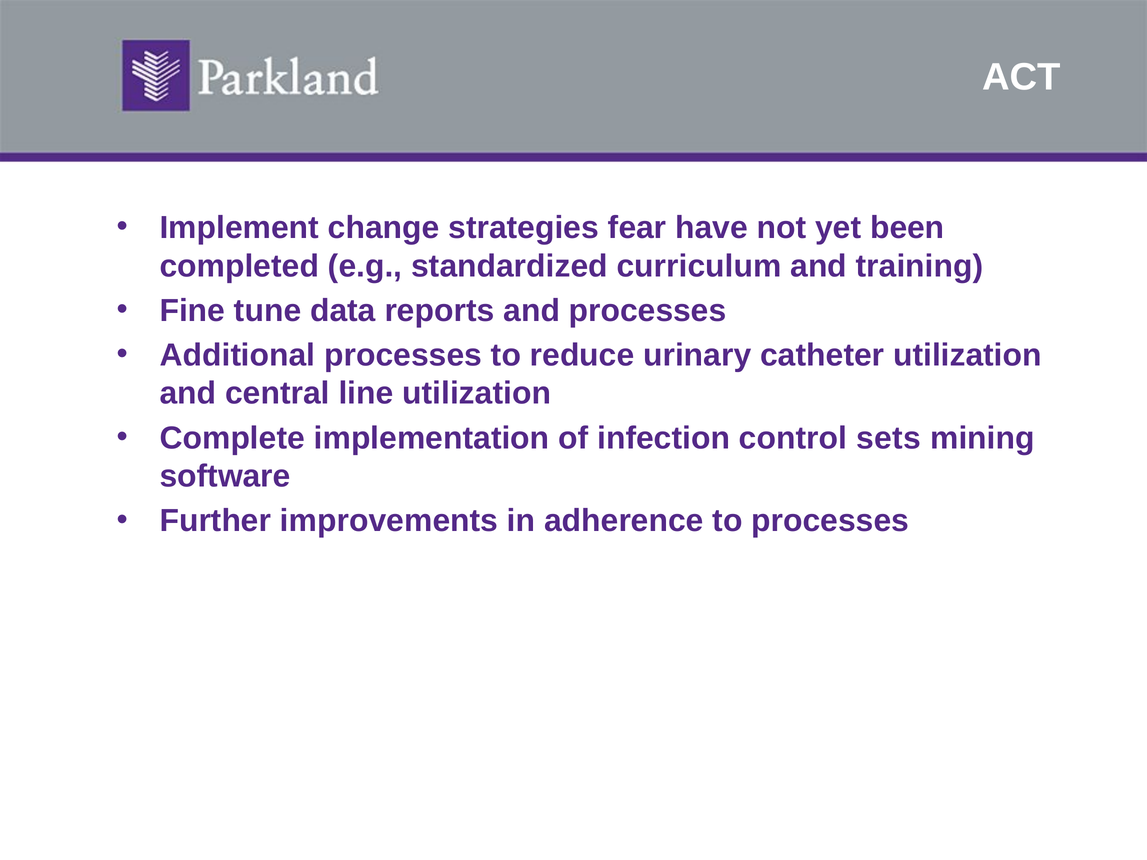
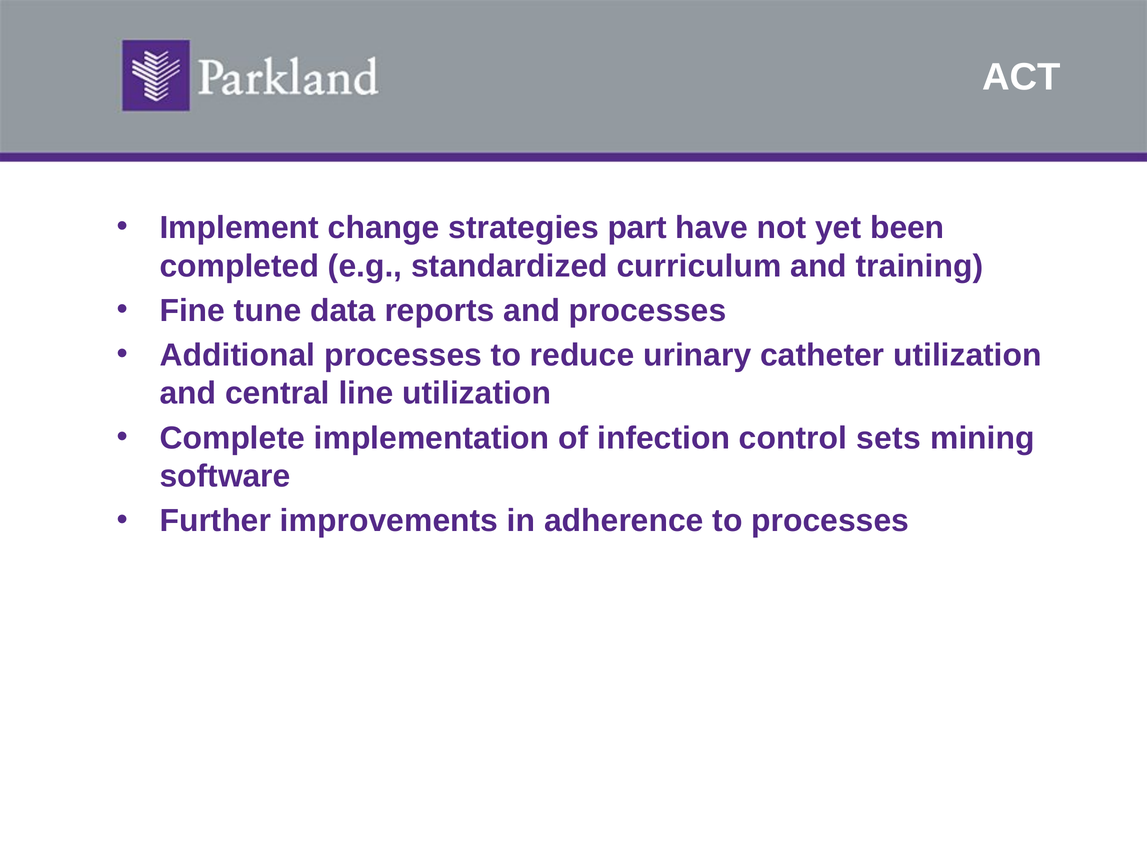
fear: fear -> part (637, 228)
